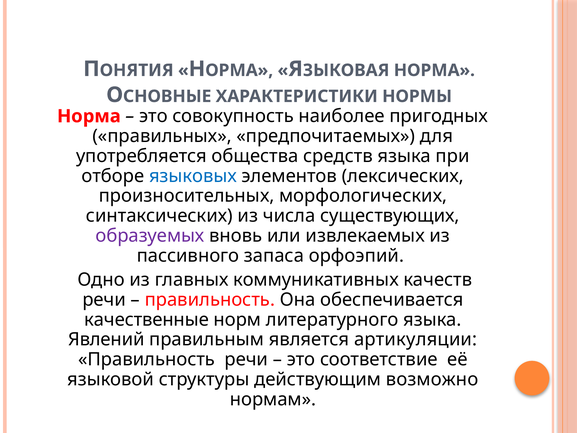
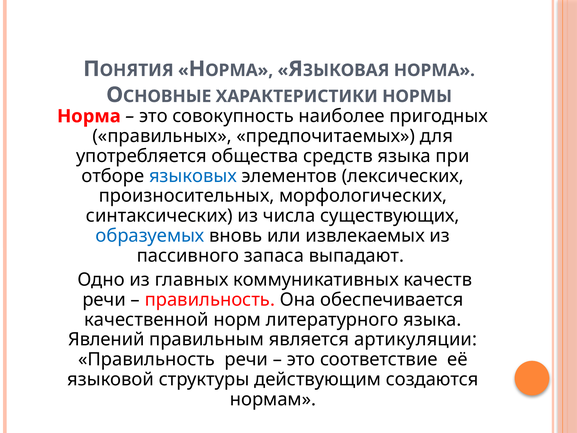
образуемых colour: purple -> blue (150, 236)
орфоэпий: орфоэпий -> выпадают (356, 255)
качественные: качественные -> качественной (146, 319)
возможно: возможно -> создаются (432, 379)
